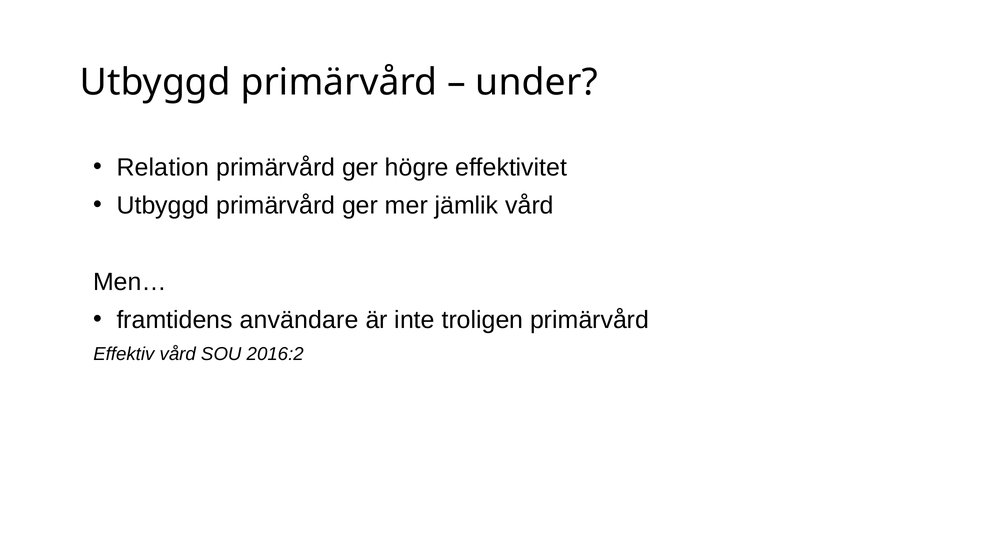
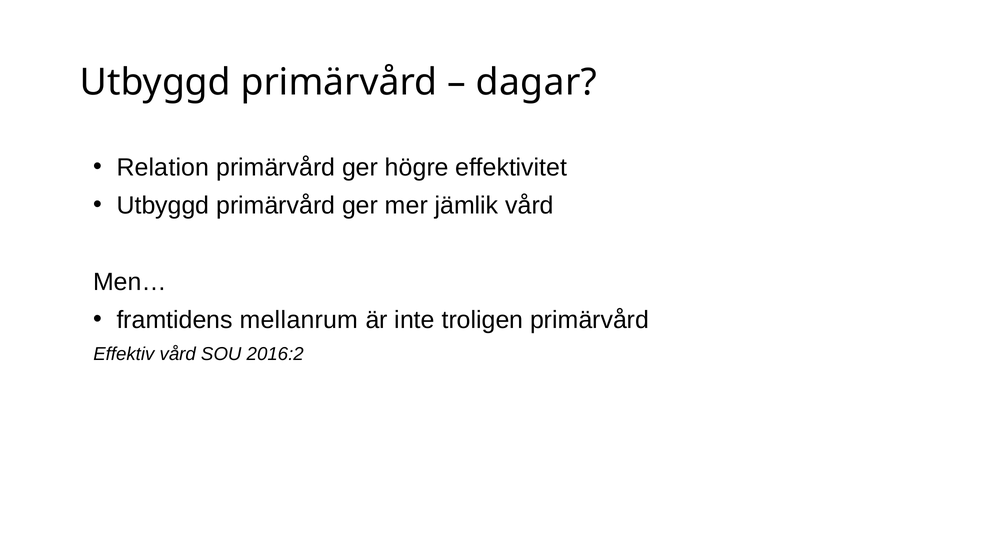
under: under -> dagar (536, 82)
användare: användare -> mellanrum (299, 320)
